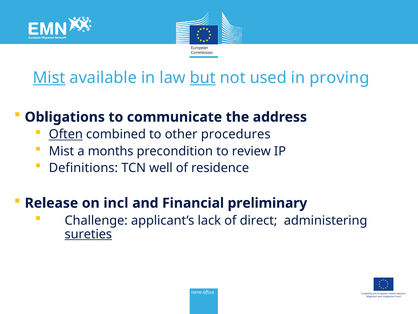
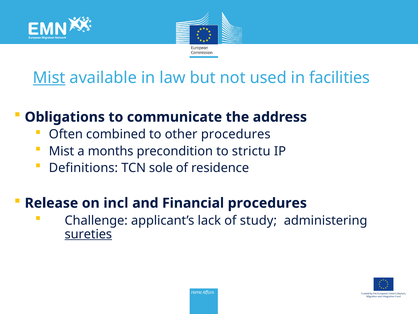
but underline: present -> none (203, 78)
proving: proving -> facilities (340, 78)
Often underline: present -> none (66, 134)
review: review -> strictu (251, 151)
well: well -> sole (161, 168)
Financial preliminary: preliminary -> procedures (267, 203)
direct: direct -> study (258, 220)
